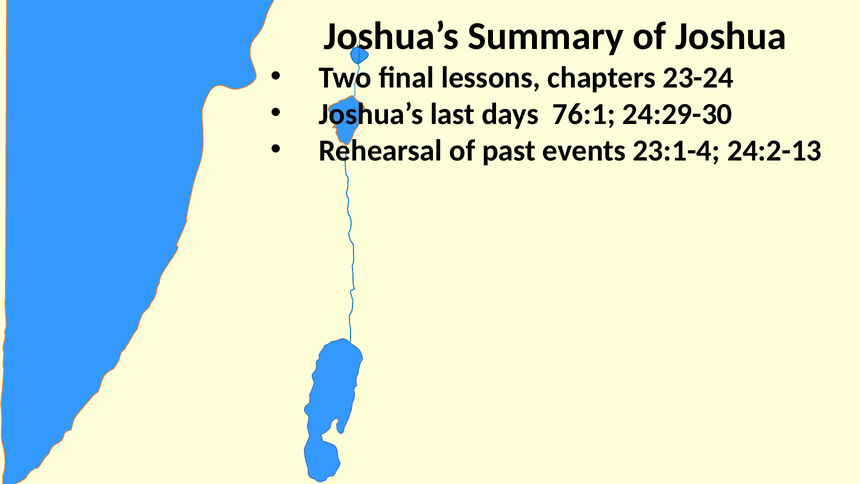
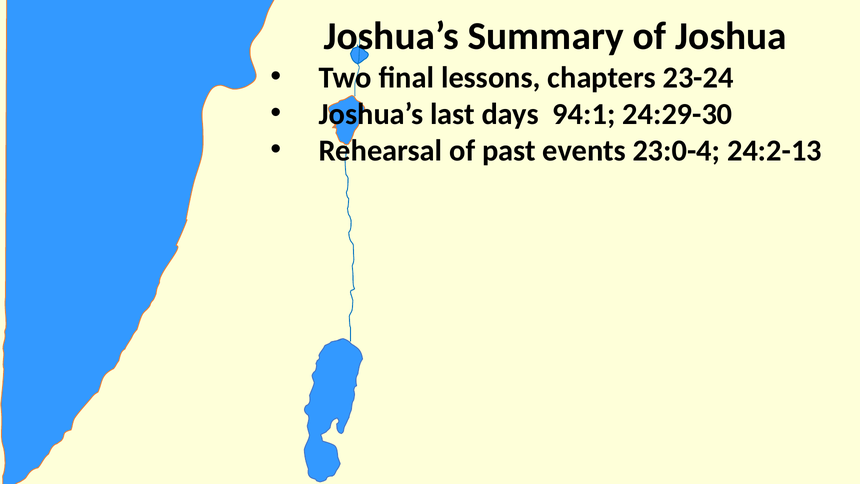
76:1: 76:1 -> 94:1 (584, 114)
23:1-4: 23:1-4 -> 23:0-4 (676, 150)
